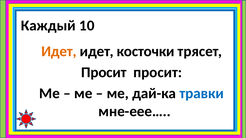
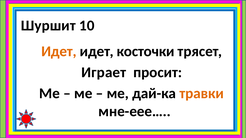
Каждый: Каждый -> Шуршит (48, 26)
Просит: Просит -> Играет (104, 73)
травки colour: blue -> orange (202, 94)
